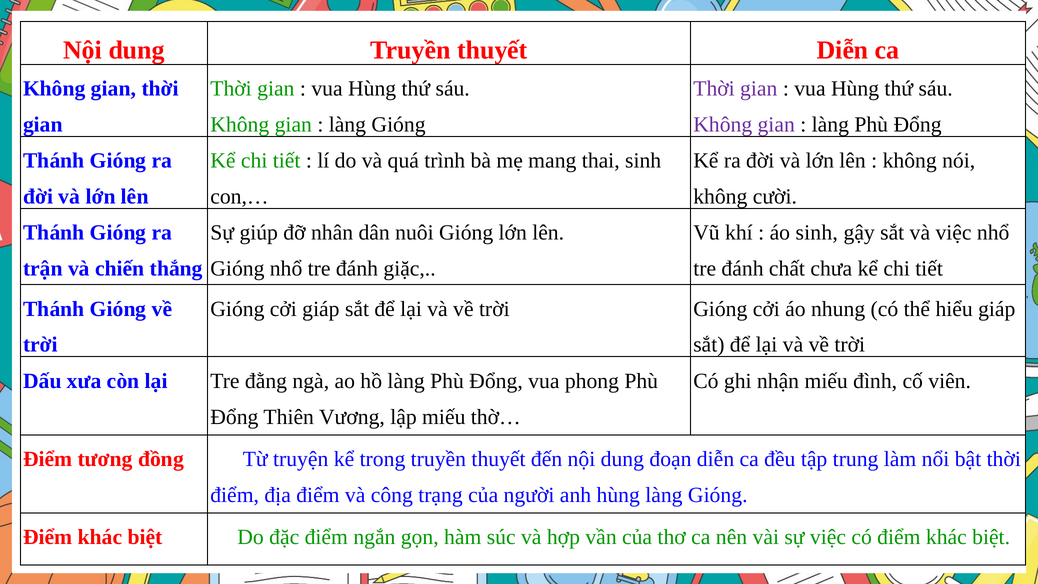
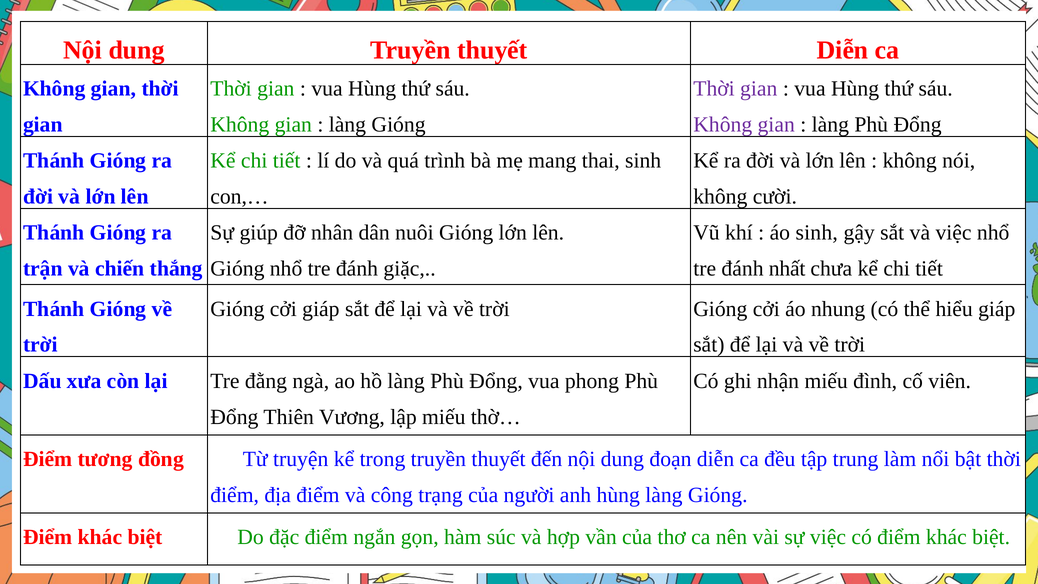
chất: chất -> nhất (787, 269)
